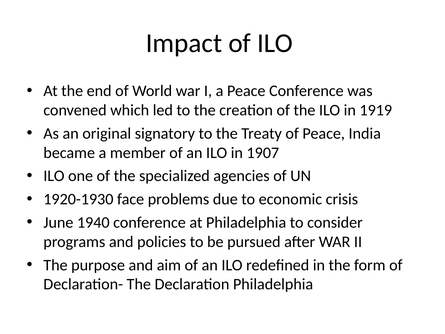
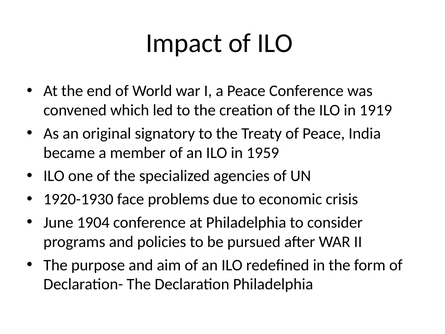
1907: 1907 -> 1959 (263, 153)
1940: 1940 -> 1904 (93, 222)
